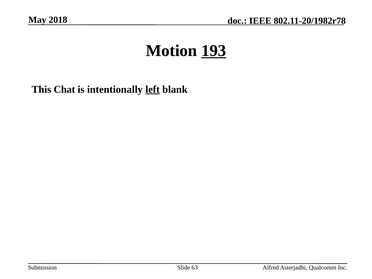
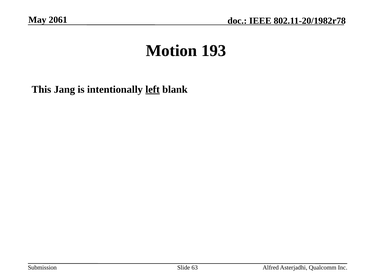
2018: 2018 -> 2061 (58, 20)
193 underline: present -> none (214, 51)
Chat: Chat -> Jang (64, 89)
